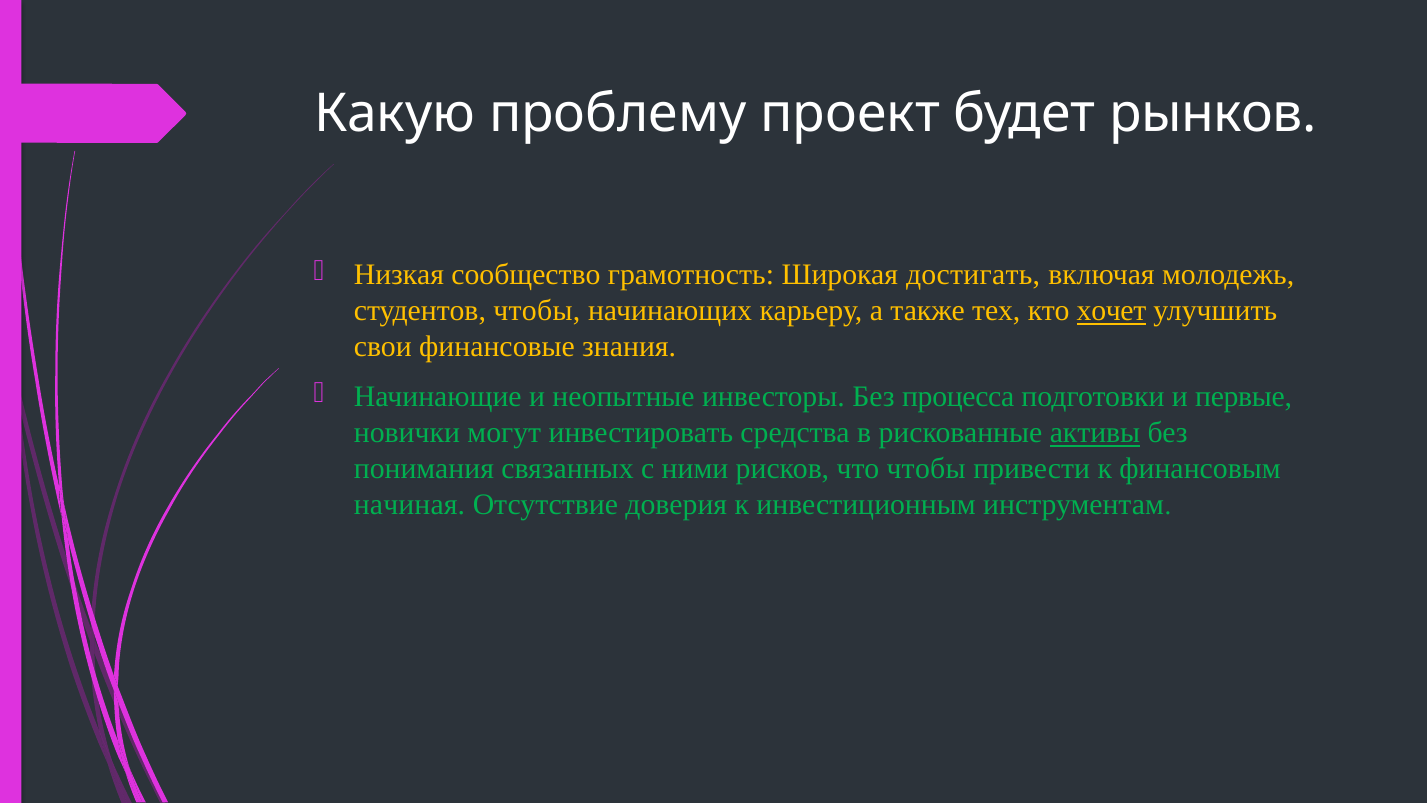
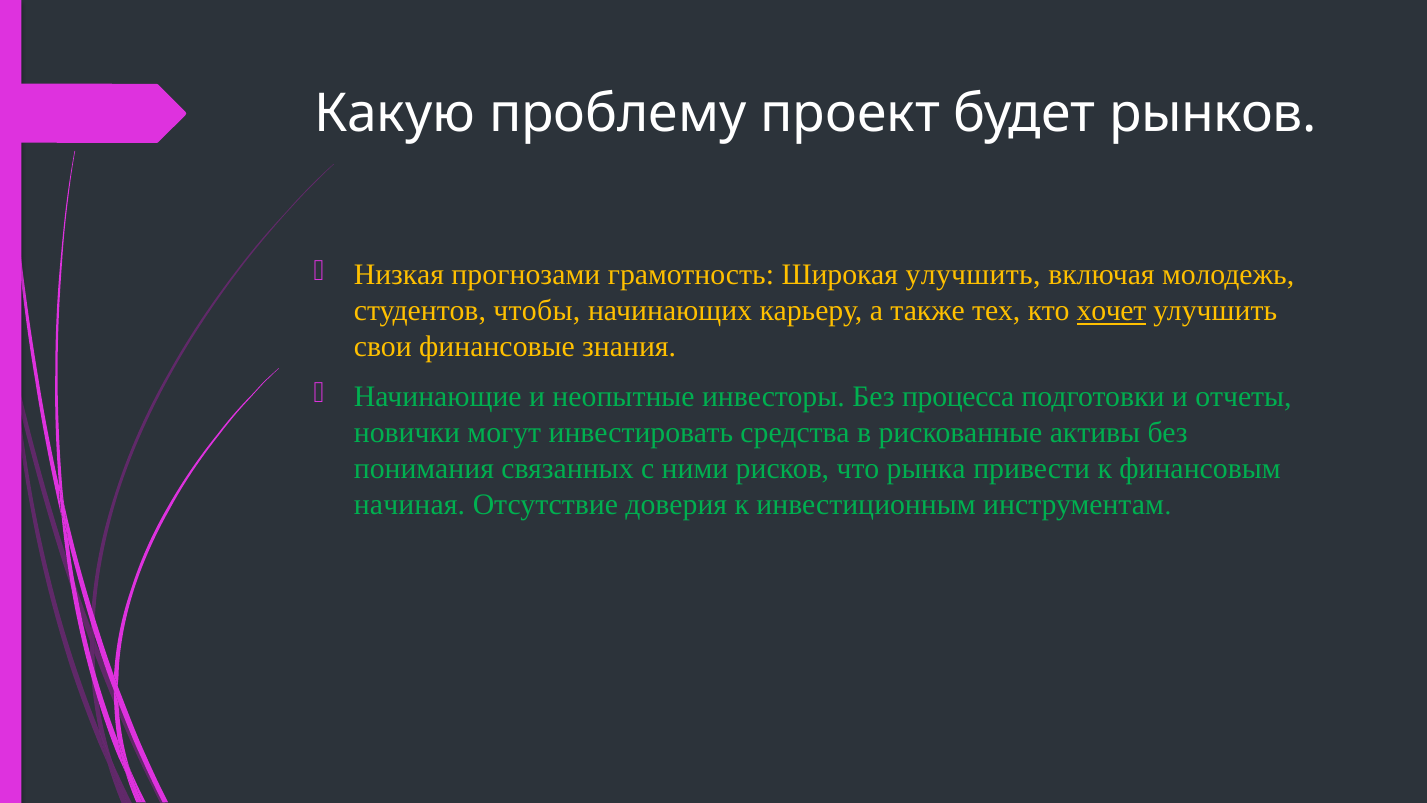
сообщество: сообщество -> прогнозами (526, 275)
Широкая достигать: достигать -> улучшить (973, 275)
первые: первые -> отчеты (1243, 397)
активы underline: present -> none (1095, 433)
что чтобы: чтобы -> рынка (926, 468)
